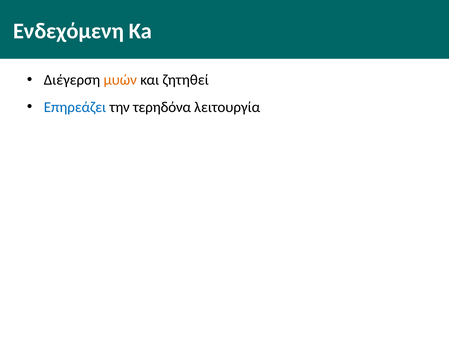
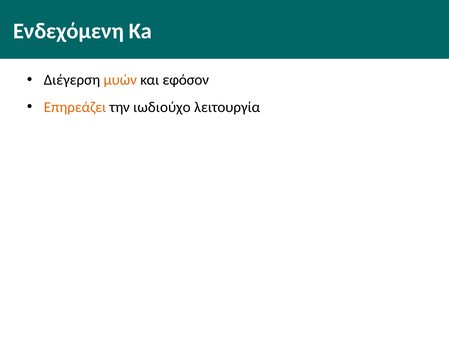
ζητηθεί: ζητηθεί -> εφόσον (186, 80)
Επηρεάζει colour: blue -> orange (75, 107)
τερηδόνα: τερηδόνα -> ιωδιούχο (162, 107)
